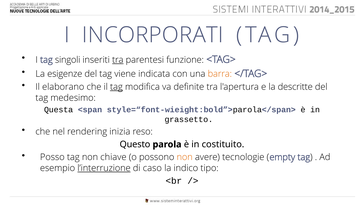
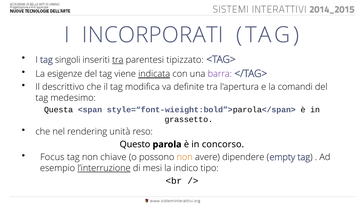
funzione: funzione -> tipizzato (185, 60)
indicata underline: none -> present (154, 74)
barra colour: orange -> purple (220, 74)
elaborano: elaborano -> descrittivo (63, 87)
tag underline: present -> none (116, 87)
descritte: descritte -> comandi (295, 87)
inizia: inizia -> unità (120, 131)
costituito: costituito -> concorso (223, 144)
Posso: Posso -> Focus (52, 157)
tecnologie: tecnologie -> dipendere (243, 157)
caso: caso -> mesi (152, 168)
